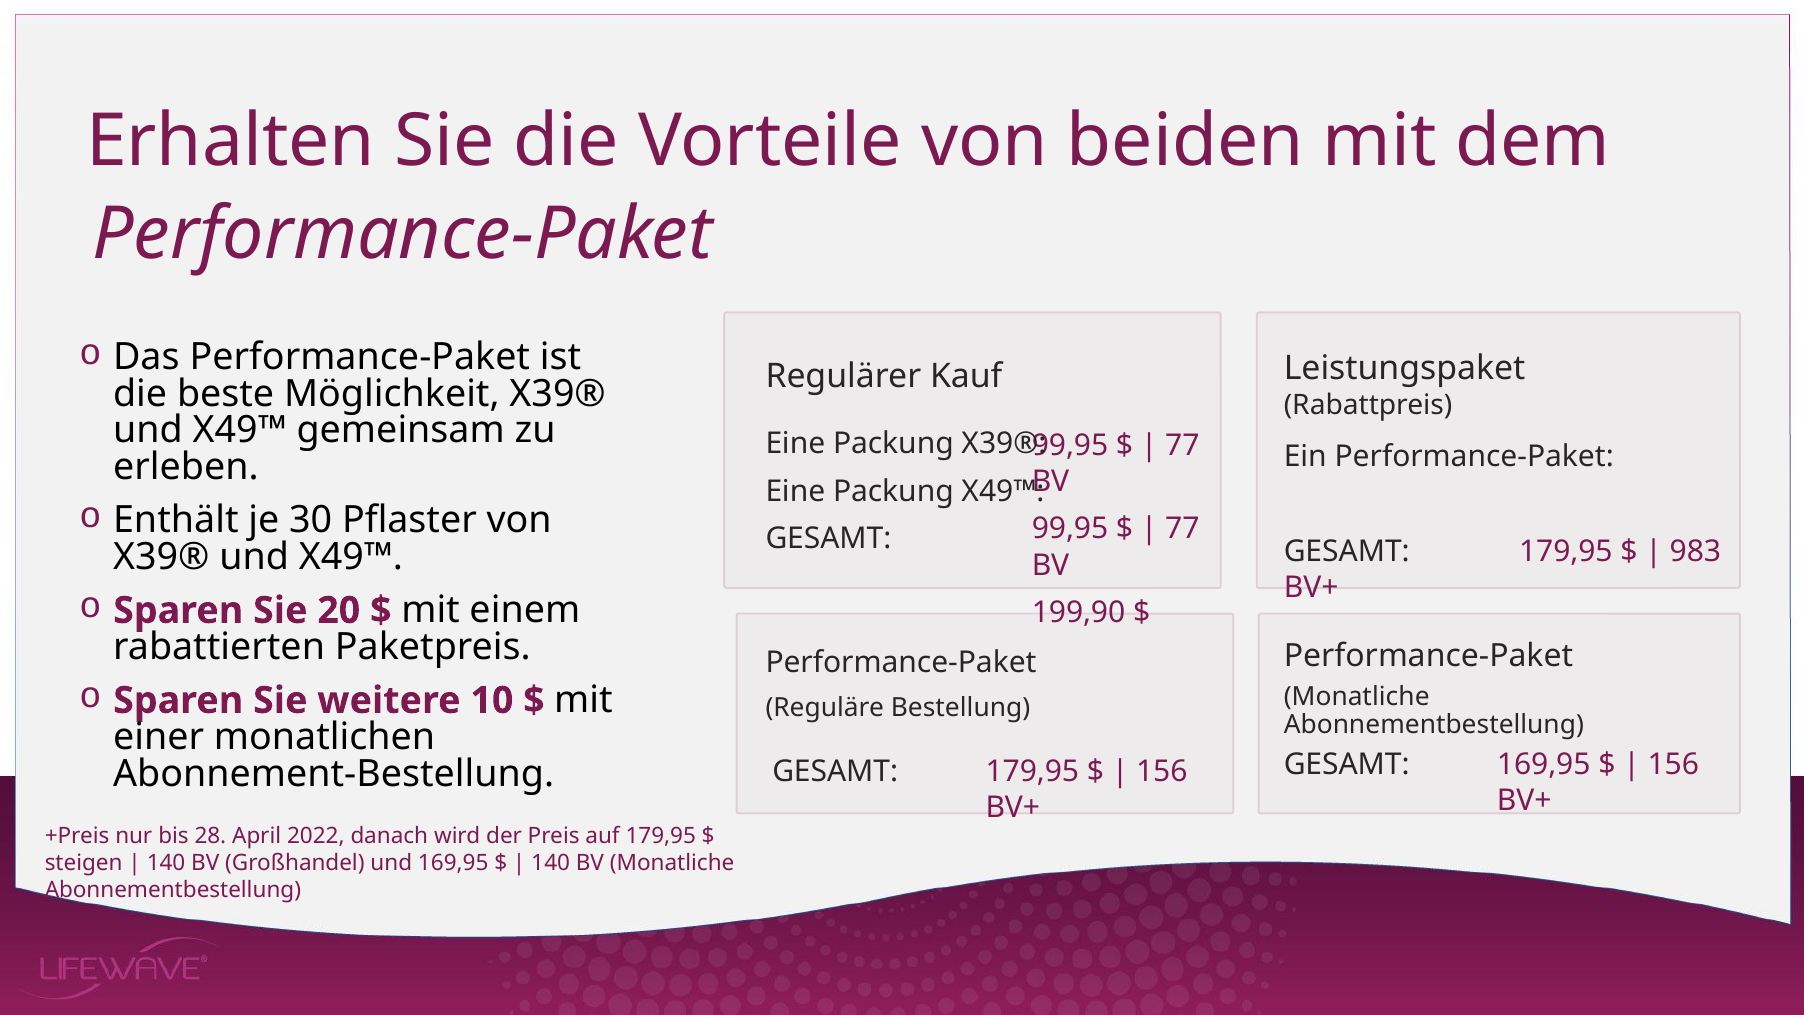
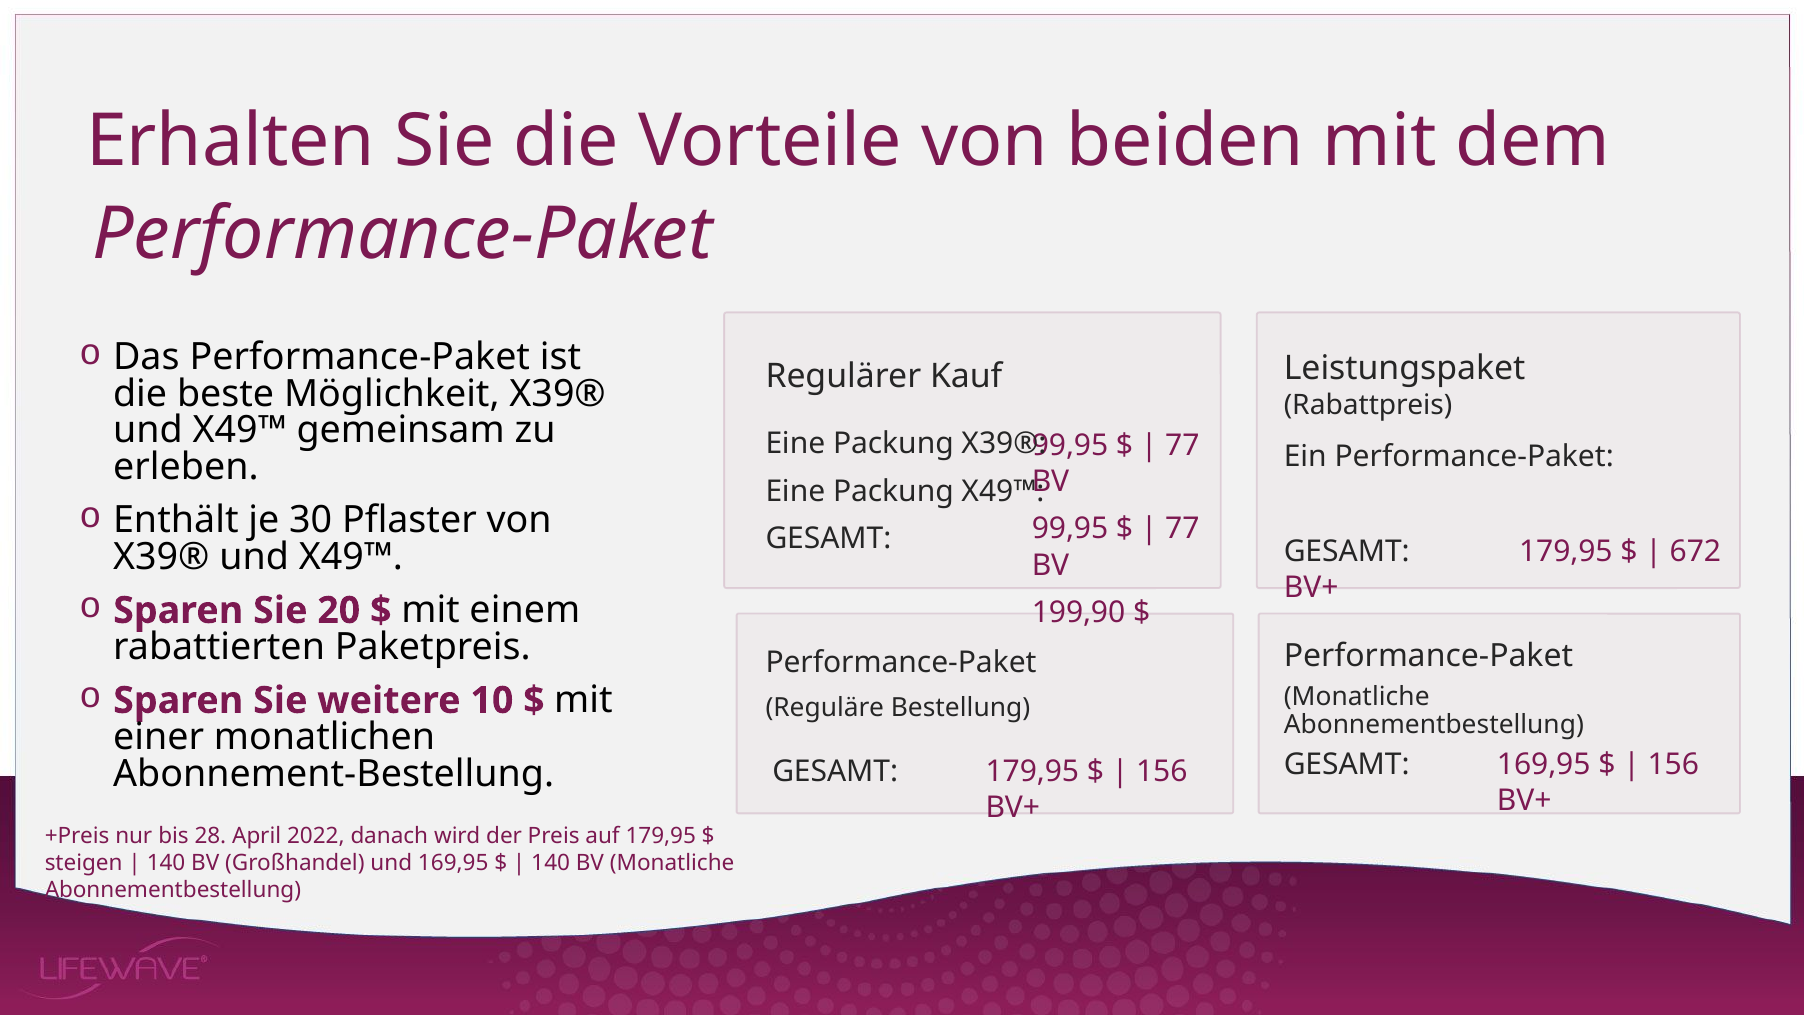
983: 983 -> 672 (1695, 551)
